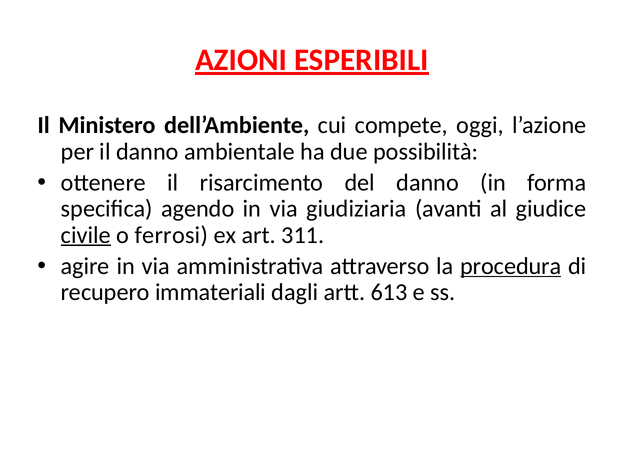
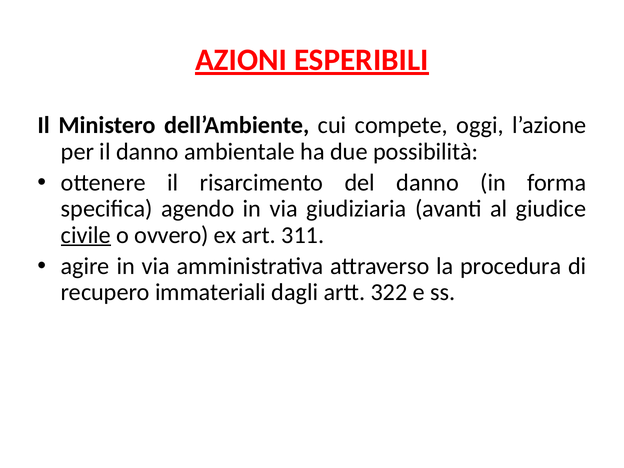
ferrosi: ferrosi -> ovvero (172, 235)
procedura underline: present -> none (511, 266)
613: 613 -> 322 (389, 292)
